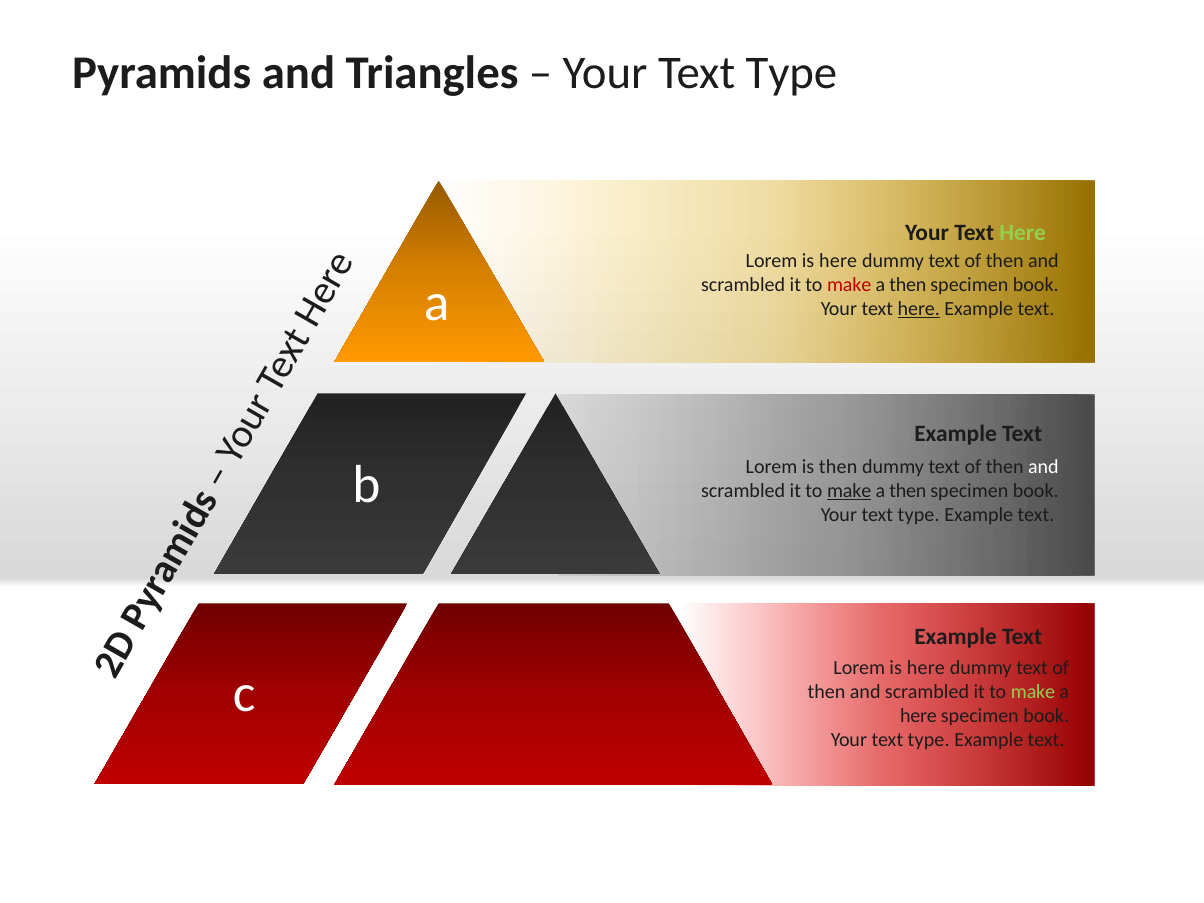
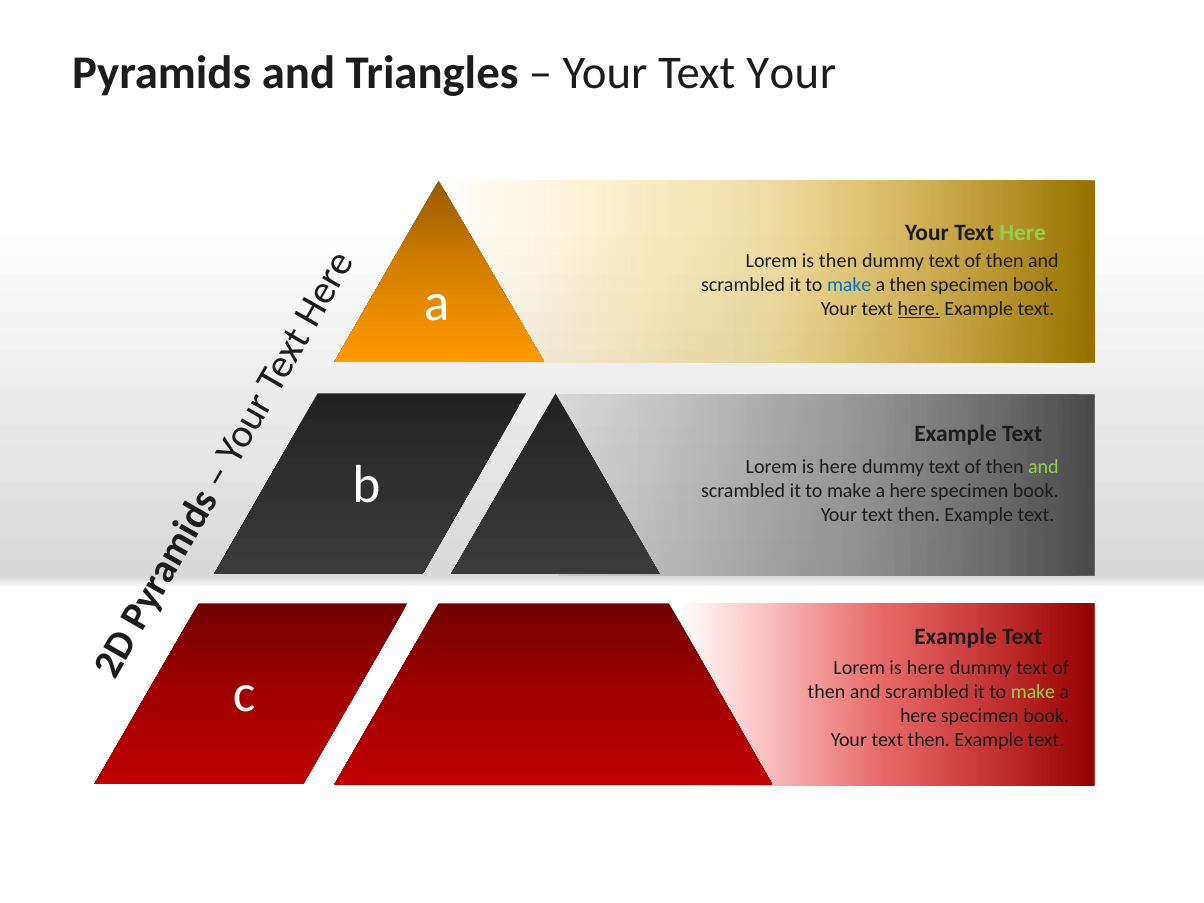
Type: Type -> Your (791, 73)
here: here -> then (838, 261)
make colour: red -> blue (849, 285)
then: then -> here (838, 467)
and colour: white -> light green (1043, 467)
make underline: present -> none (849, 491)
then: then -> here (908, 491)
type: type -> then (919, 515)
type: type -> then (929, 740)
